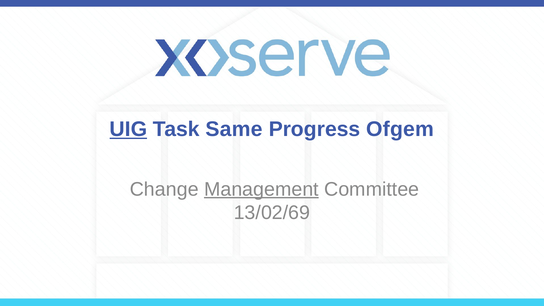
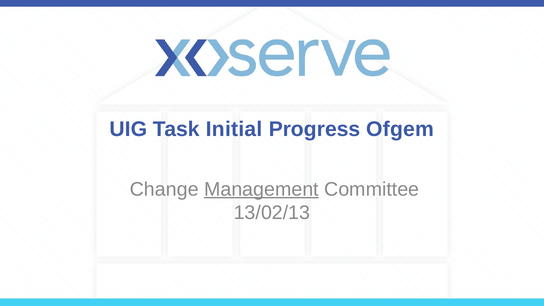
UIG underline: present -> none (128, 129)
Same: Same -> Initial (234, 129)
13/02/69: 13/02/69 -> 13/02/13 (272, 213)
